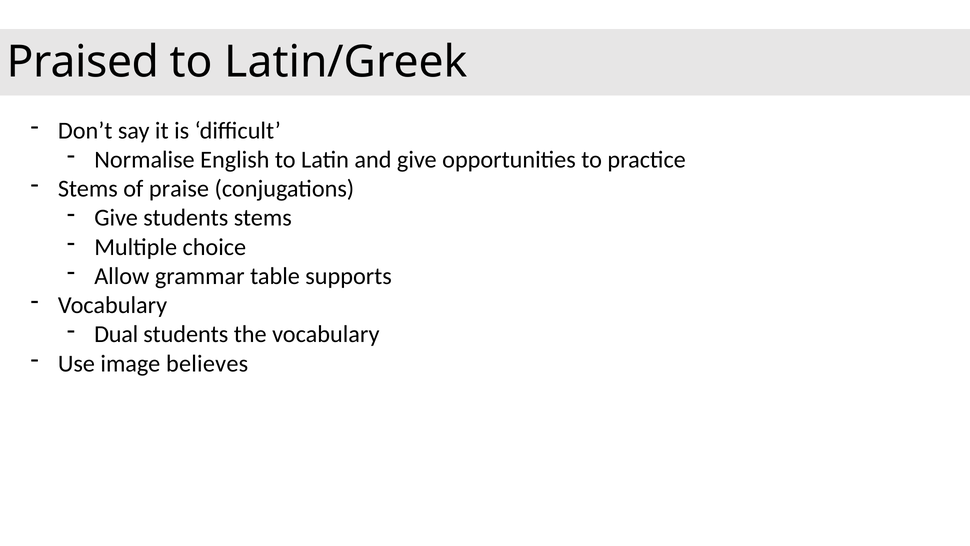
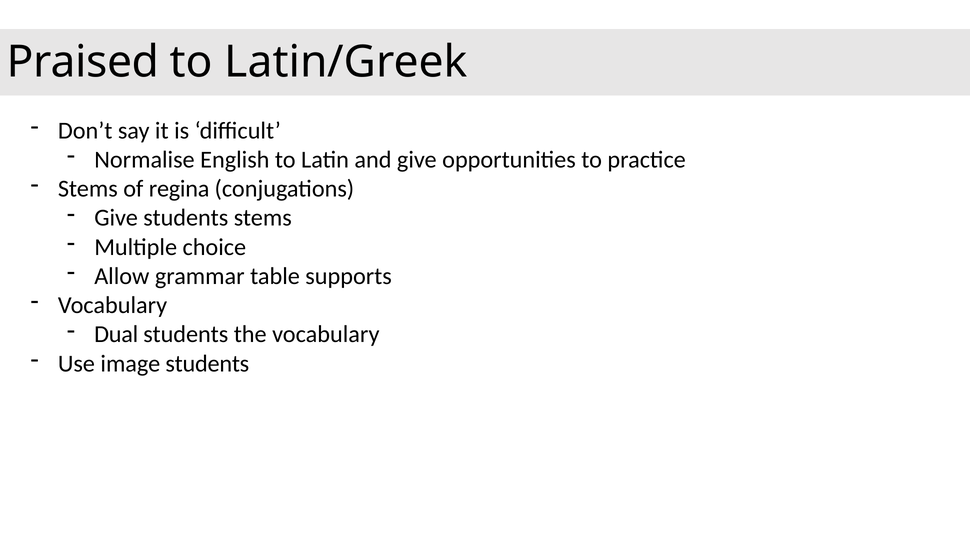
praise: praise -> regina (179, 189)
image believes: believes -> students (207, 363)
